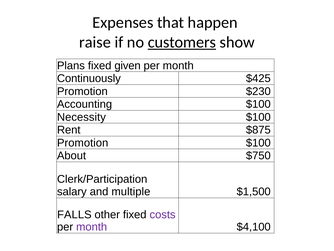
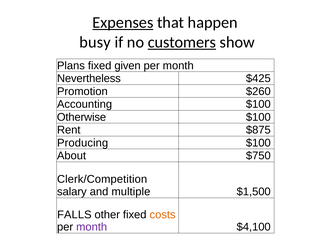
Expenses underline: none -> present (123, 23)
raise: raise -> busy (95, 42)
Continuously: Continuously -> Nevertheless (89, 78)
$230: $230 -> $260 (258, 91)
Necessity: Necessity -> Otherwise (82, 117)
Promotion: Promotion -> Producing (83, 143)
Clerk/Participation: Clerk/Participation -> Clerk/Competition (102, 179)
costs colour: purple -> orange (163, 214)
